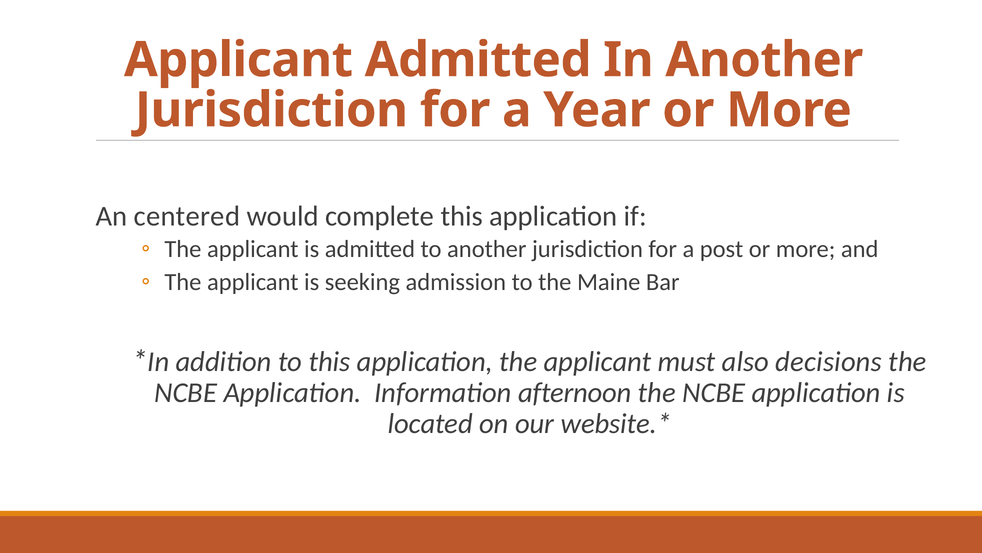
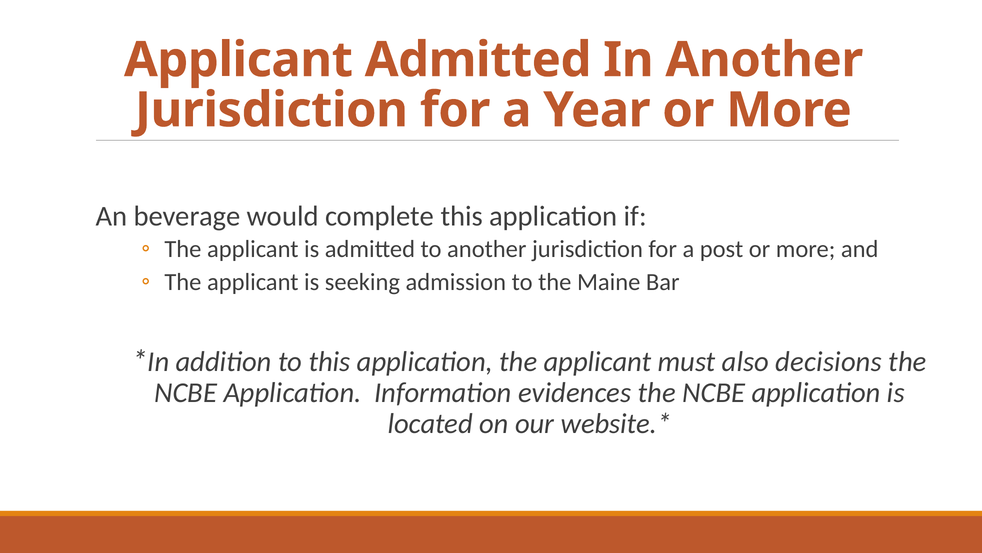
centered: centered -> beverage (187, 216)
afternoon: afternoon -> evidences (575, 393)
